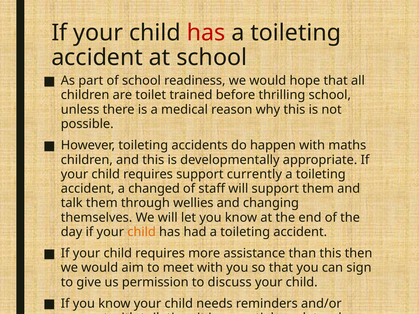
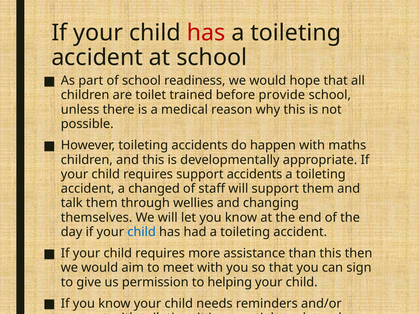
thrilling: thrilling -> provide (282, 95)
support currently: currently -> accidents (255, 174)
child colour: orange -> blue (142, 232)
discuss: discuss -> helping (230, 282)
